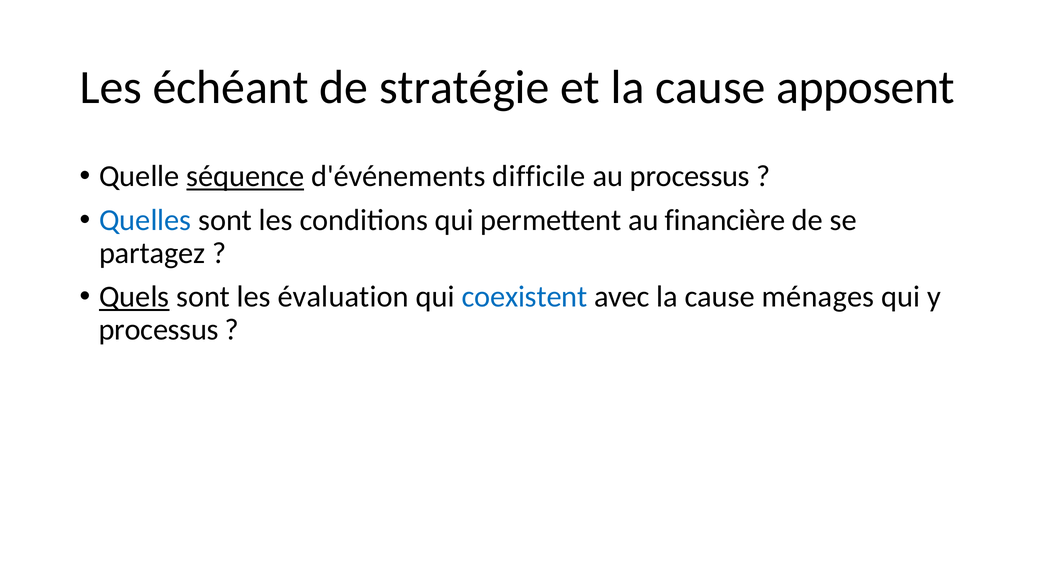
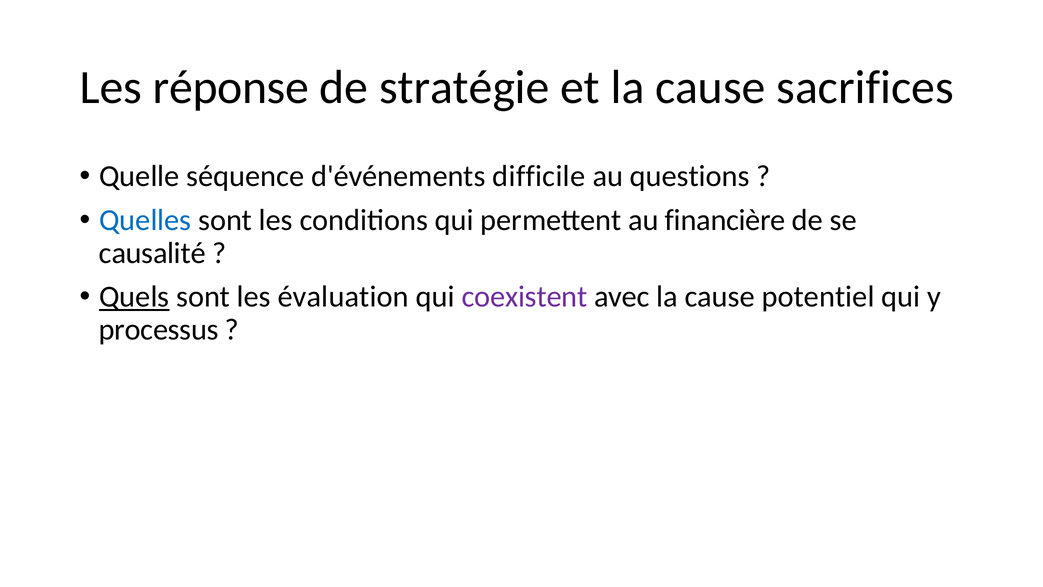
échéant: échéant -> réponse (231, 88)
apposent: apposent -> sacrifices (865, 88)
séquence underline: present -> none (245, 176)
au processus: processus -> questions (690, 176)
partagez: partagez -> causalité (152, 253)
coexistent colour: blue -> purple (525, 297)
ménages: ménages -> potentiel (818, 297)
